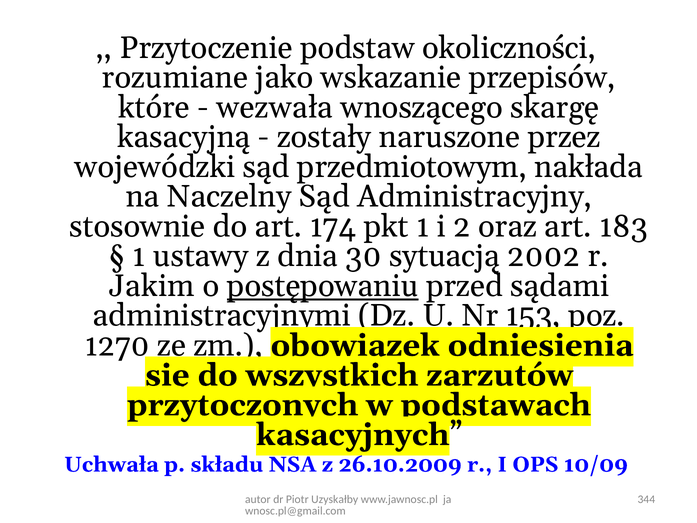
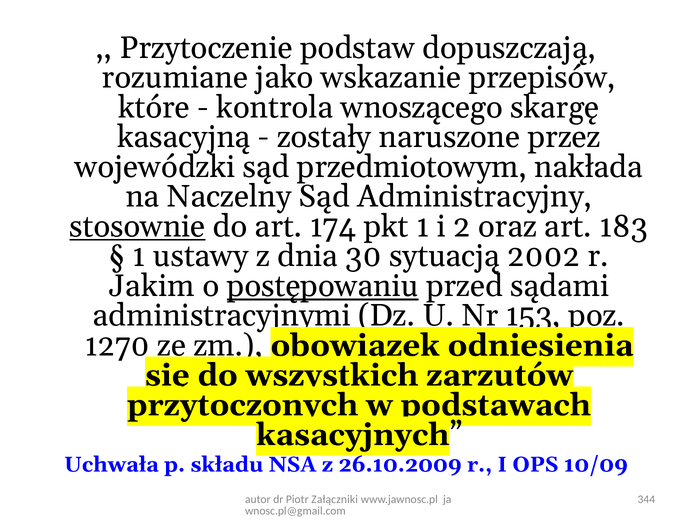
okoliczności: okoliczności -> dopuszczają (509, 48)
wezwała: wezwała -> kontrola (275, 107)
stosownie underline: none -> present (137, 226)
Uzyskałby: Uzyskałby -> Załączniki (335, 499)
